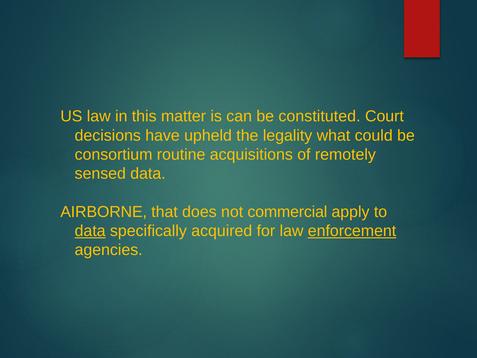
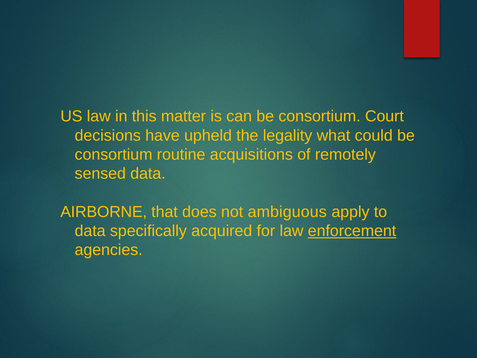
can be constituted: constituted -> consortium (320, 116)
commercial: commercial -> ambiguous (287, 212)
data underline: present -> none (90, 231)
